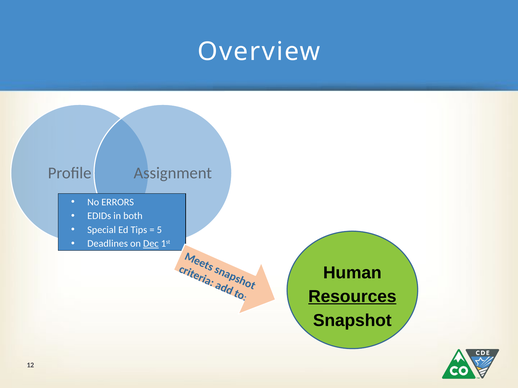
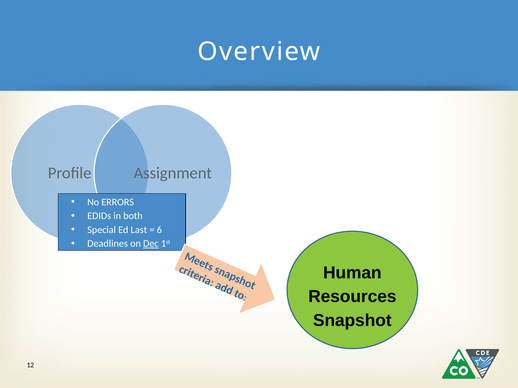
Tips: Tips -> Last (139, 230)
5: 5 -> 6 (159, 230)
Resources underline: present -> none (352, 297)
